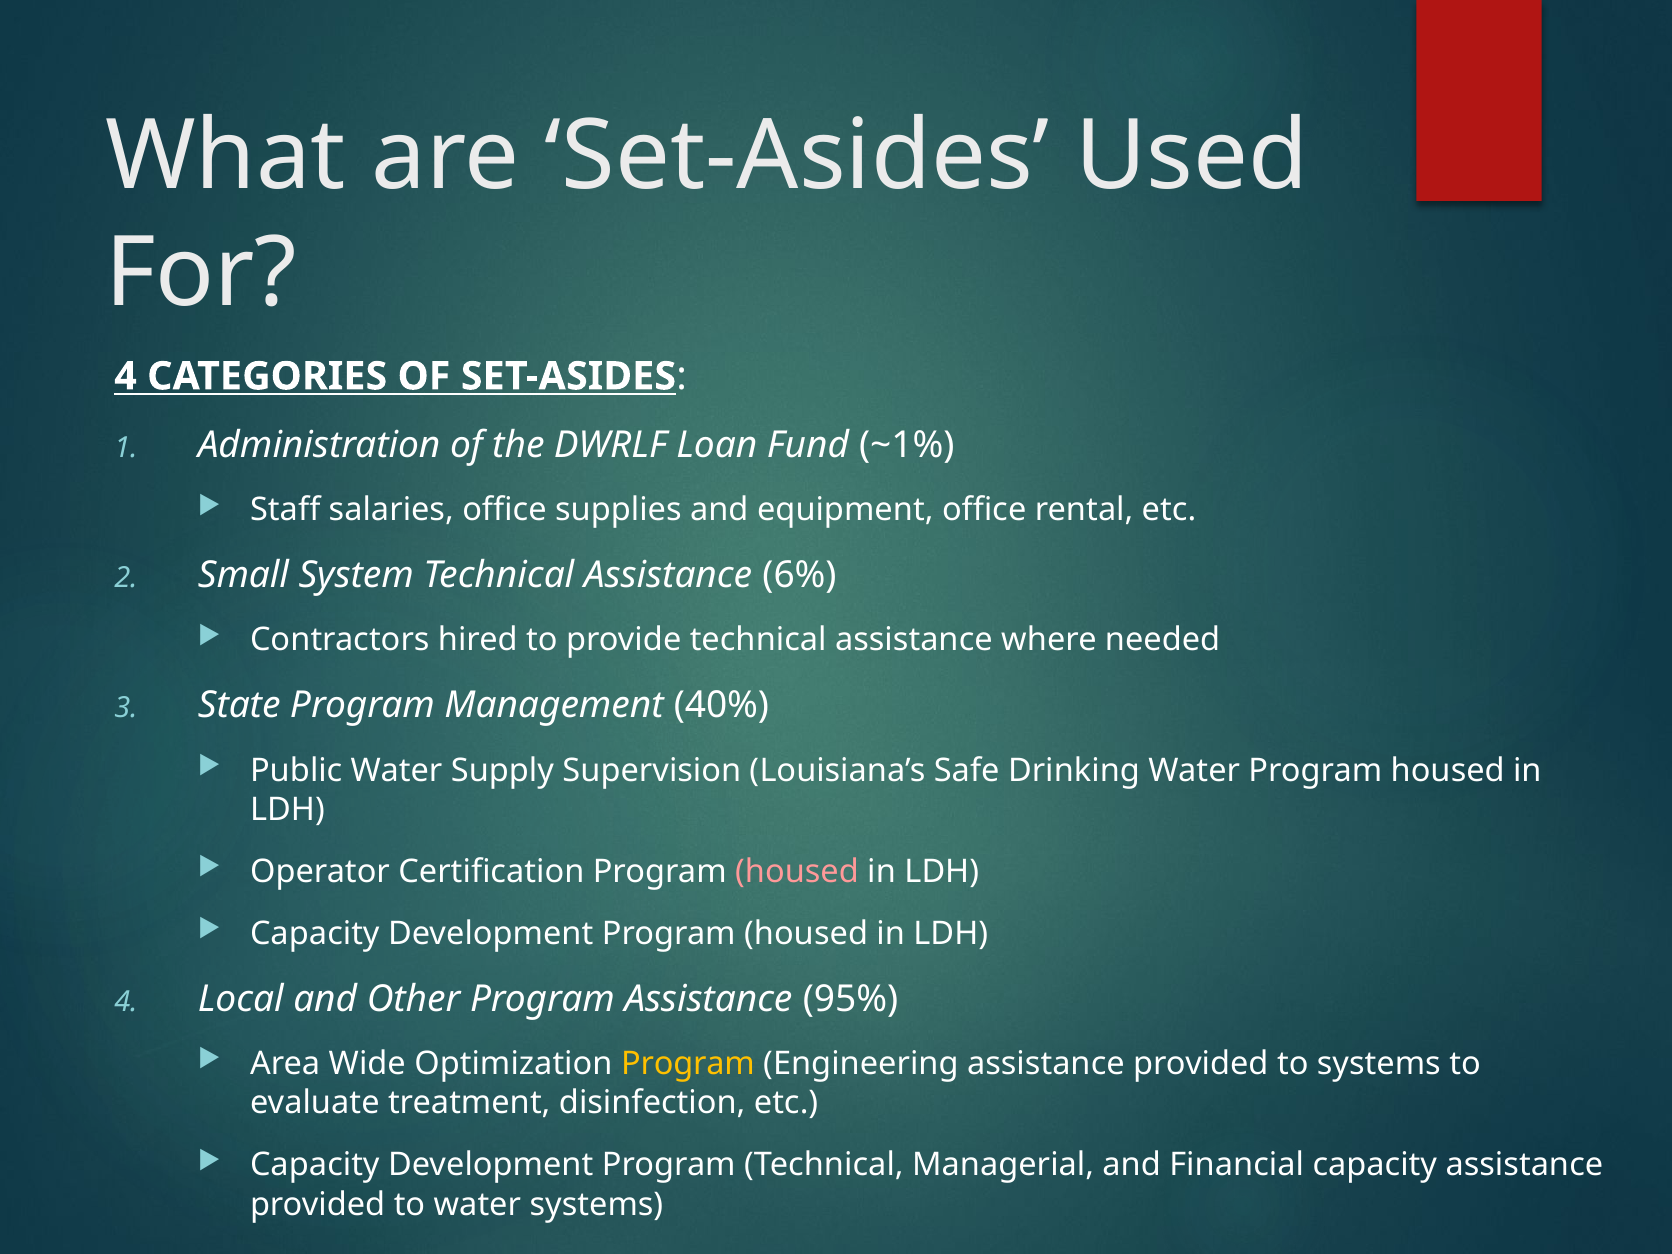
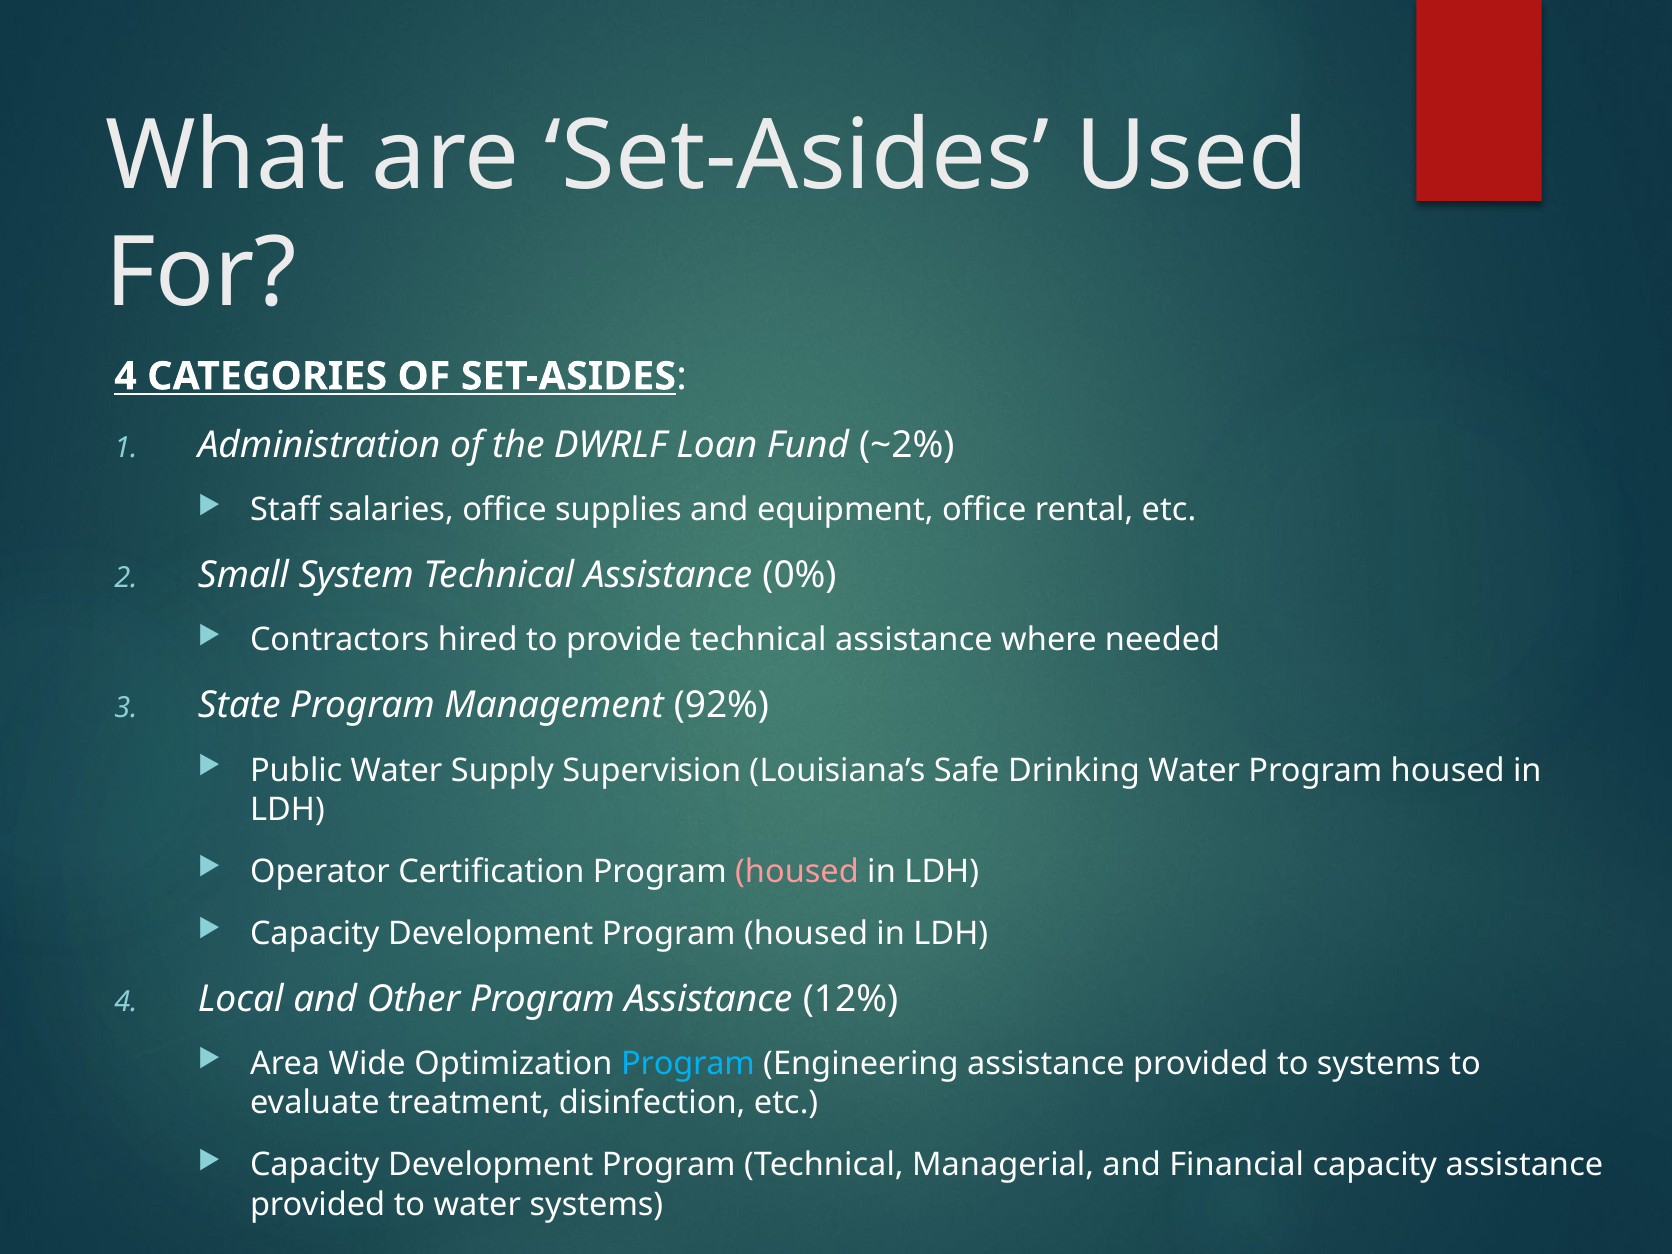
~1%: ~1% -> ~2% (907, 445)
6%: 6% -> 0% (800, 576)
40%: 40% -> 92% (721, 706)
95%: 95% -> 12% (851, 999)
Program colour: yellow -> light blue (688, 1064)
